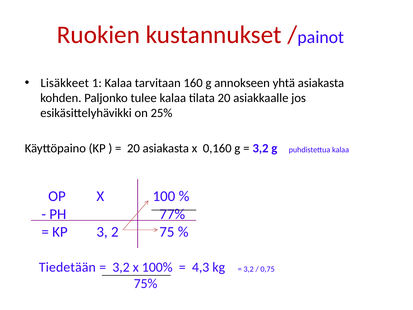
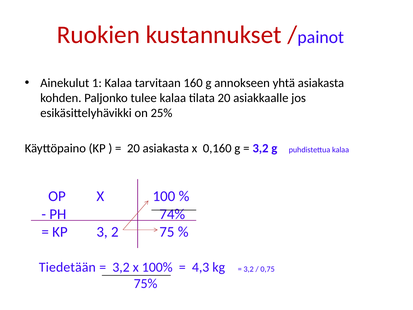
Lisäkkeet: Lisäkkeet -> Ainekulut (65, 83)
77%: 77% -> 74% (172, 214)
